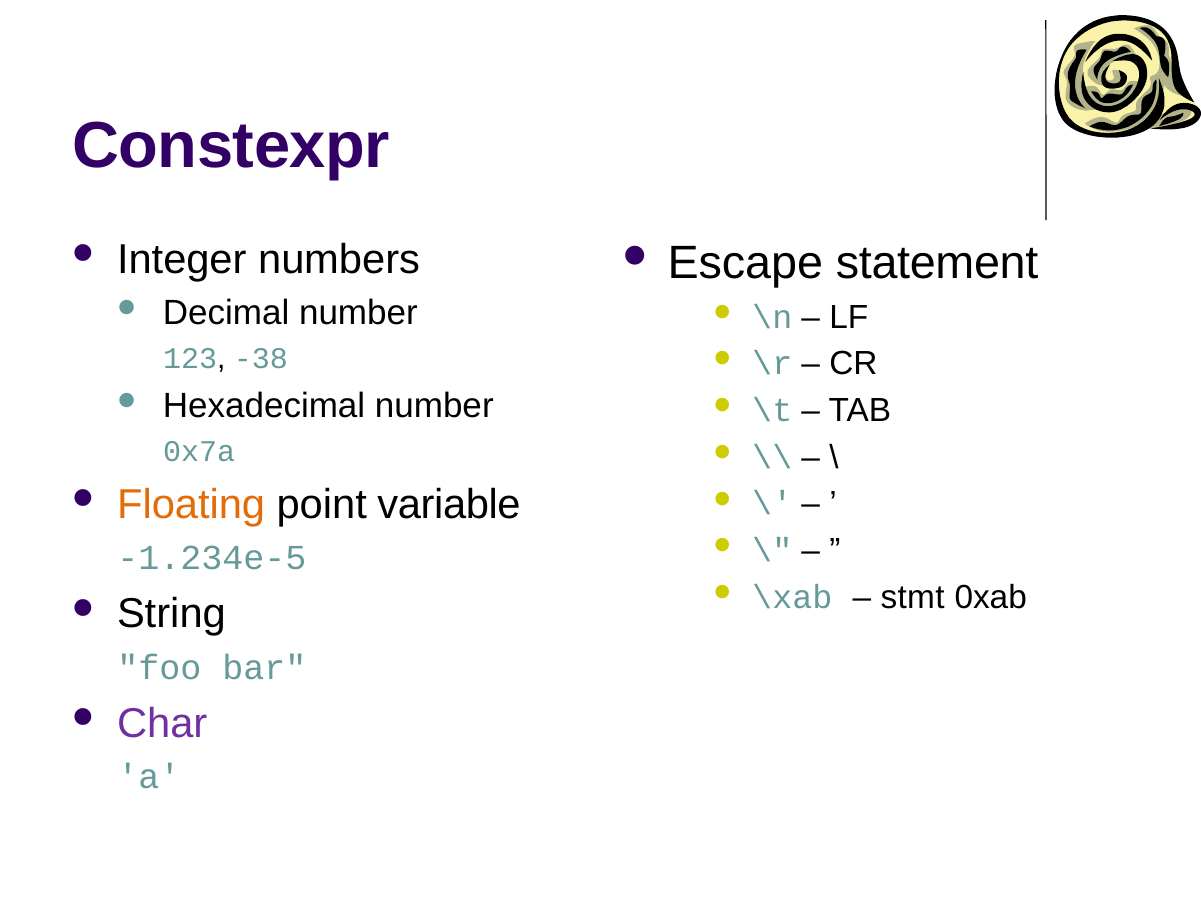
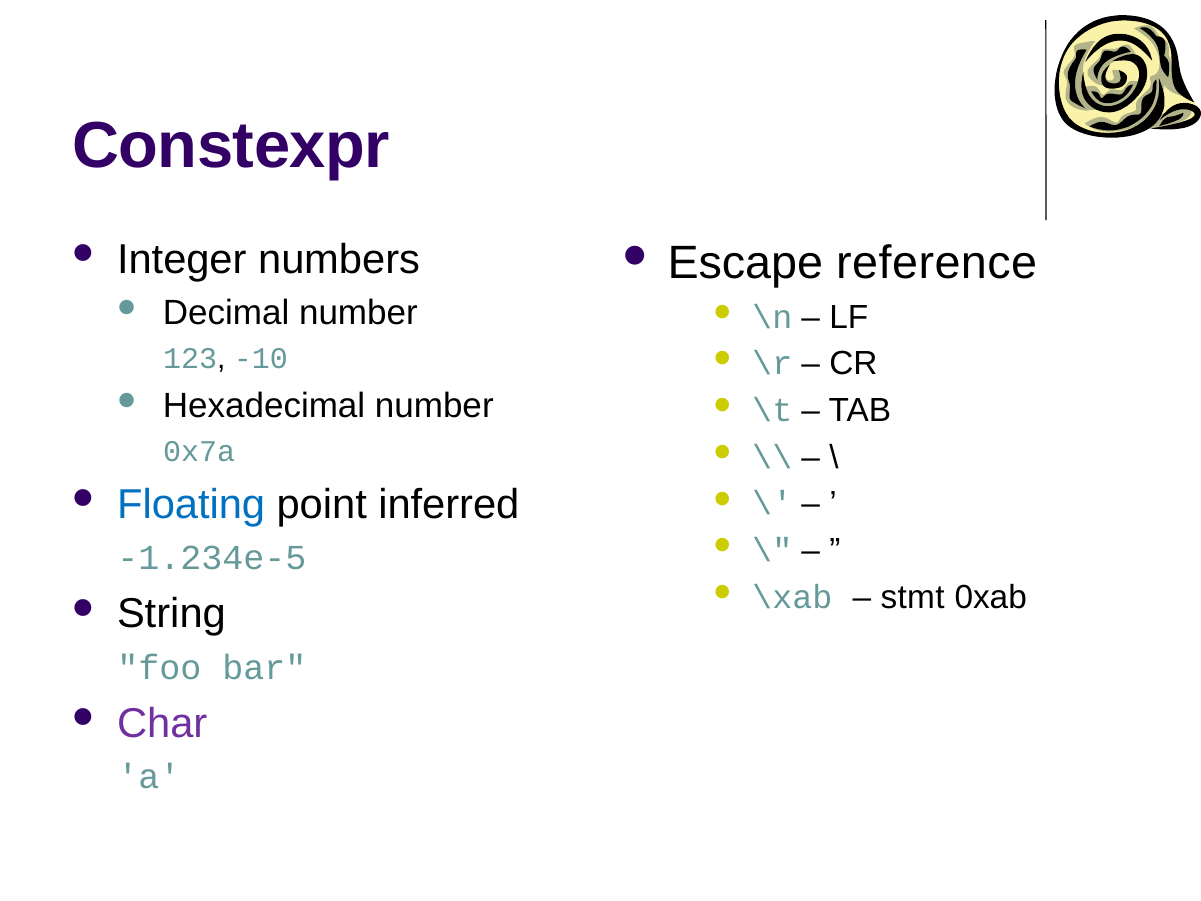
statement: statement -> reference (937, 263)
-38: -38 -> -10 (261, 359)
Floating colour: orange -> blue (191, 505)
variable: variable -> inferred (449, 505)
